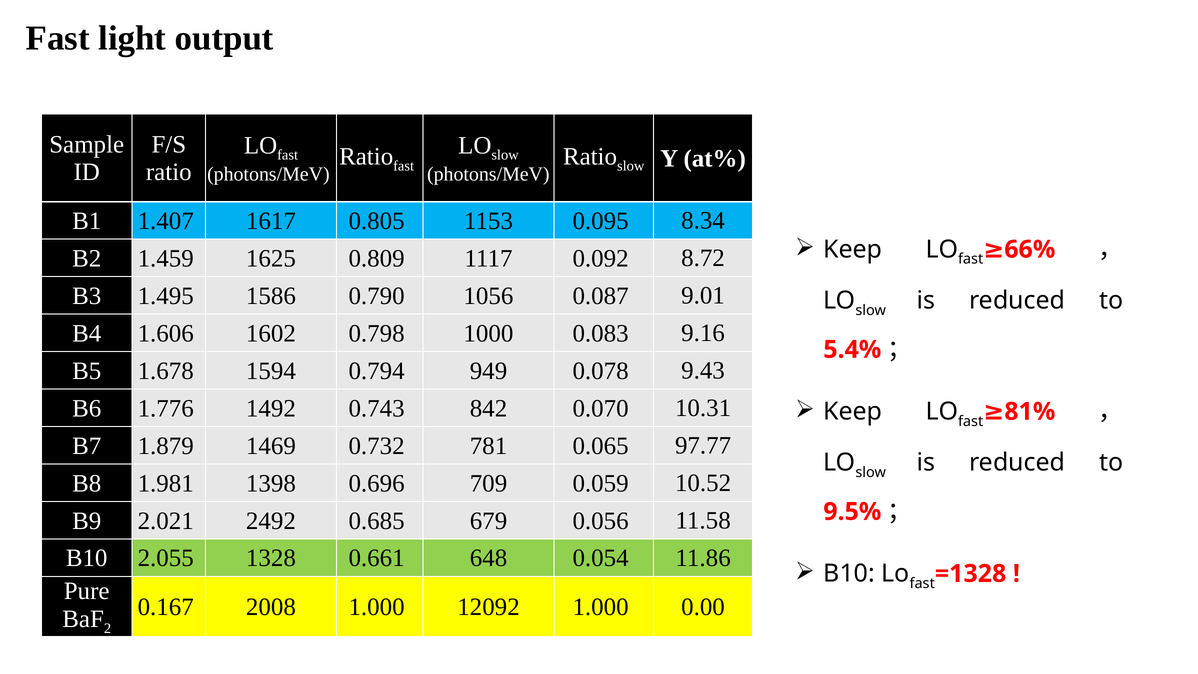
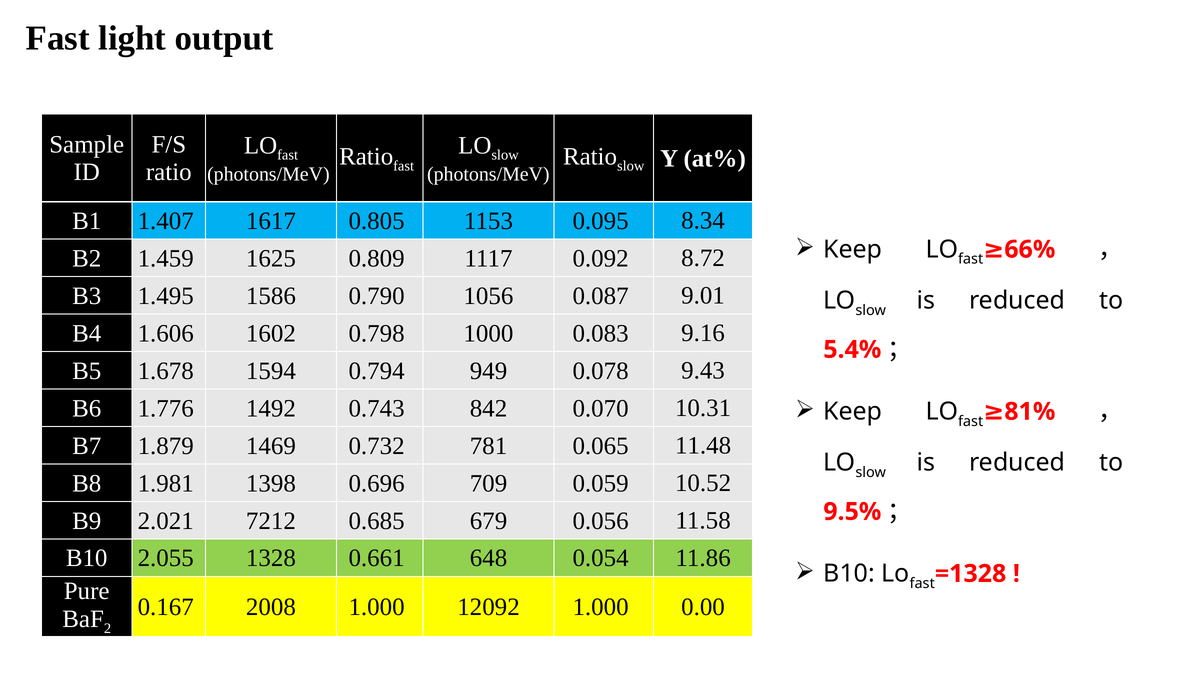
97.77: 97.77 -> 11.48 (703, 445)
2492: 2492 -> 7212 (271, 521)
